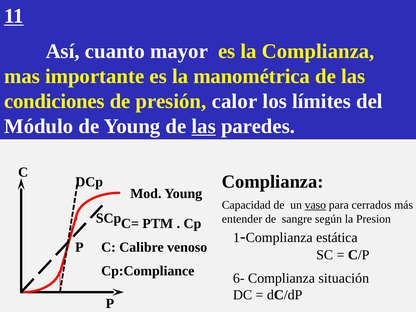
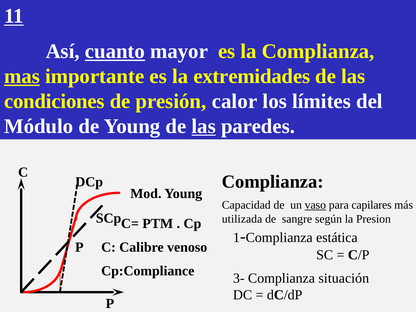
cuanto underline: none -> present (115, 51)
mas underline: none -> present (22, 76)
manométrica: manométrica -> extremidades (252, 76)
cerrados: cerrados -> capilares (372, 205)
entender: entender -> utilizada (242, 219)
6-: 6- -> 3- (239, 278)
